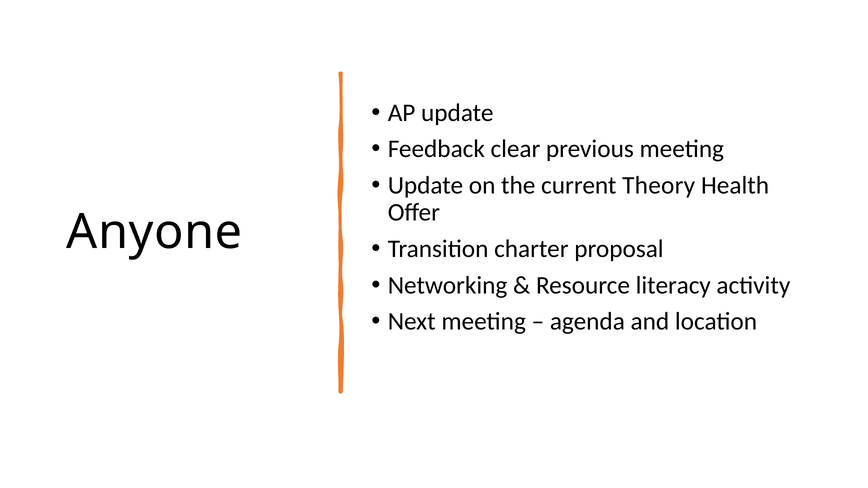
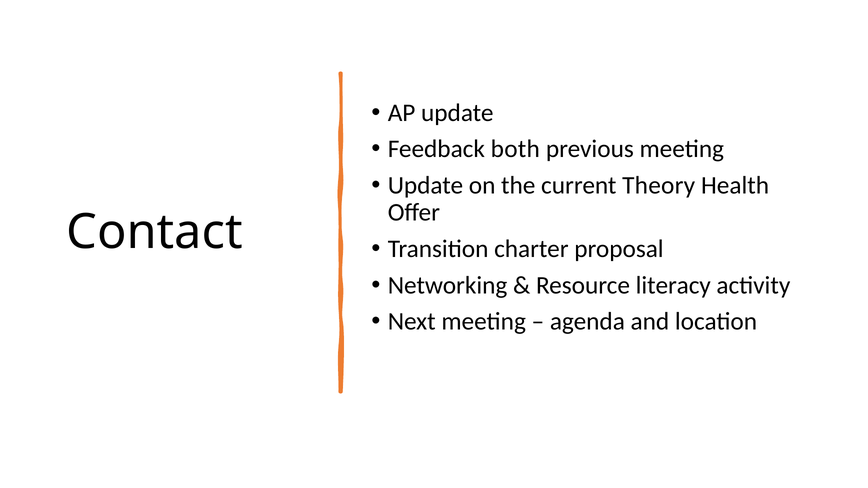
clear: clear -> both (515, 149)
Anyone: Anyone -> Contact (155, 232)
